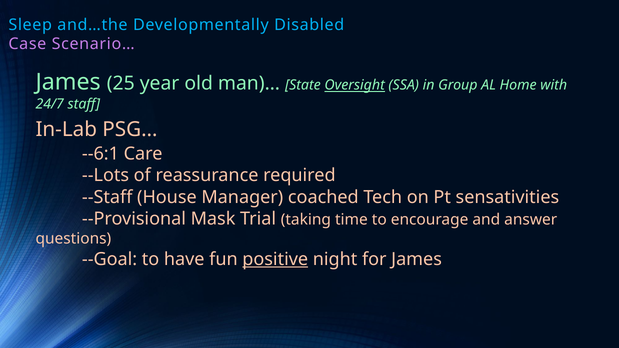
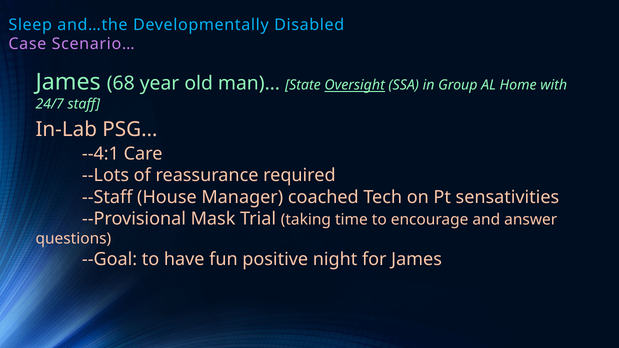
25: 25 -> 68 (121, 84)
--6:1: --6:1 -> --4:1 (100, 154)
positive underline: present -> none (275, 259)
